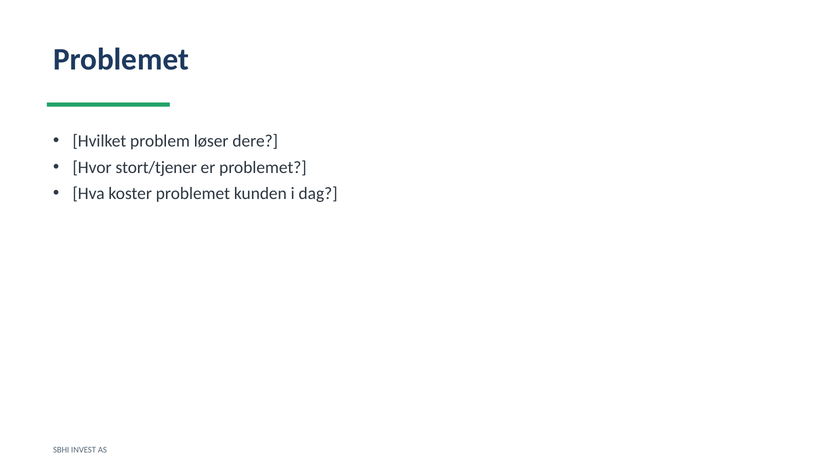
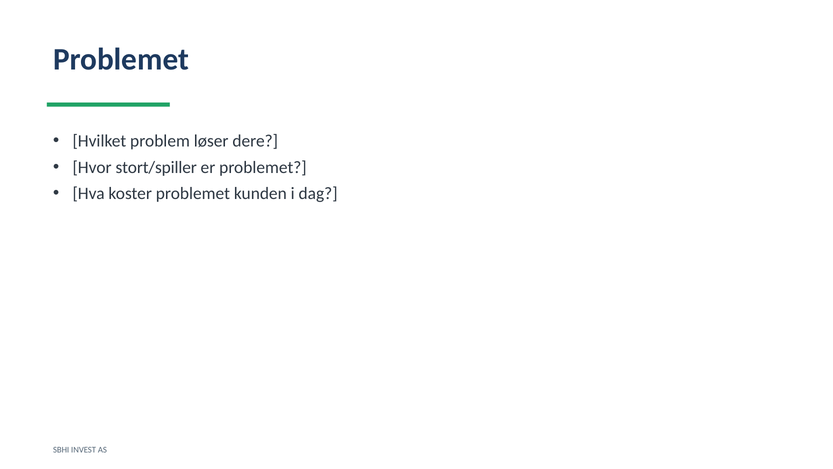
stort/tjener: stort/tjener -> stort/spiller (156, 167)
